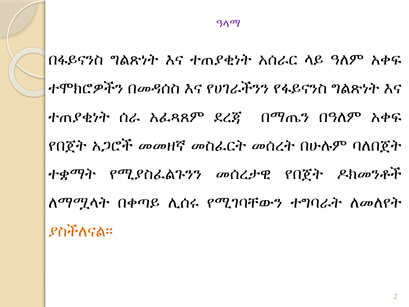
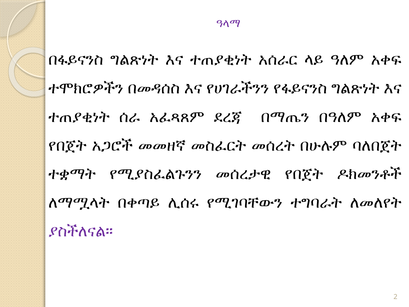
ያስችለናል፡፡ colour: orange -> purple (81, 231)
